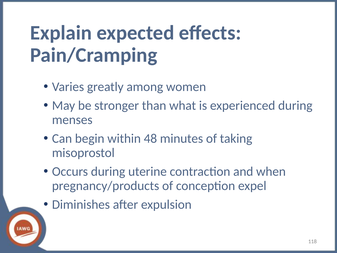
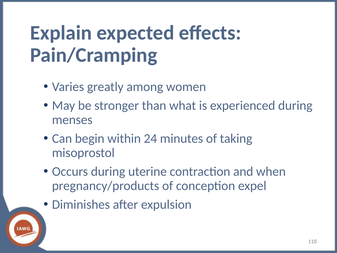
48: 48 -> 24 (150, 138)
